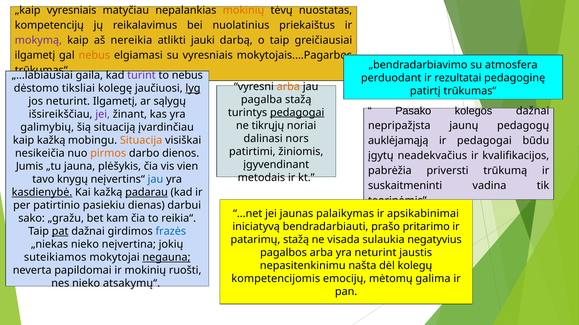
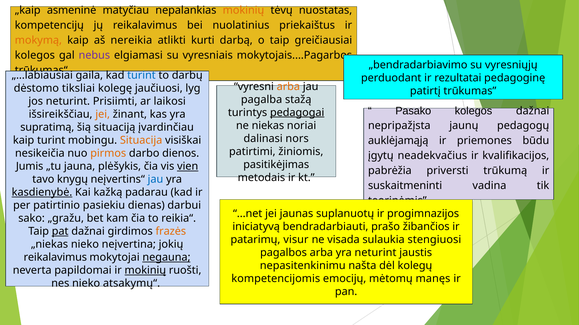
„kaip vyresniais: vyresniais -> asmeninė (72, 10)
mokymą colour: purple -> orange (38, 40)
jauki: jauki -> kurti (203, 40)
ilgametį: ilgametį -> kolegos (35, 55)
nebus colour: orange -> purple (94, 55)
atmosfera: atmosfera -> vyresniųjų (511, 65)
turint colour: purple -> blue (141, 76)
to nebus: nebus -> darbų (187, 76)
lyg underline: present -> none (193, 89)
neturint Ilgametį: Ilgametį -> Prisiimti (115, 102)
sąlygų: sąlygų -> laikosi (170, 102)
jei colour: purple -> orange (103, 115)
tikrųjų: tikrųjų -> niekas (268, 126)
galimybių: galimybių -> supratimą (47, 128)
kaip kažką: kažką -> turint (51, 141)
ir pedagogai: pedagogai -> priemones (484, 141)
įgyvendinant: įgyvendinant -> pasitikėjimas (276, 165)
vien underline: none -> present (188, 167)
padarau underline: present -> none (147, 193)
palaikymas: palaikymas -> suplanuotų (345, 214)
apsikabinimai: apsikabinimai -> progimnazijos (423, 214)
pritarimo: pritarimo -> žibančios (426, 227)
frazės colour: blue -> orange (171, 232)
patarimų stažą: stažą -> visur (296, 240)
negatyvius: negatyvius -> stengiuosi (434, 240)
suteikiamos: suteikiamos -> reikalavimus (55, 258)
mokinių underline: none -> present (145, 271)
galima: galima -> manęs (433, 279)
